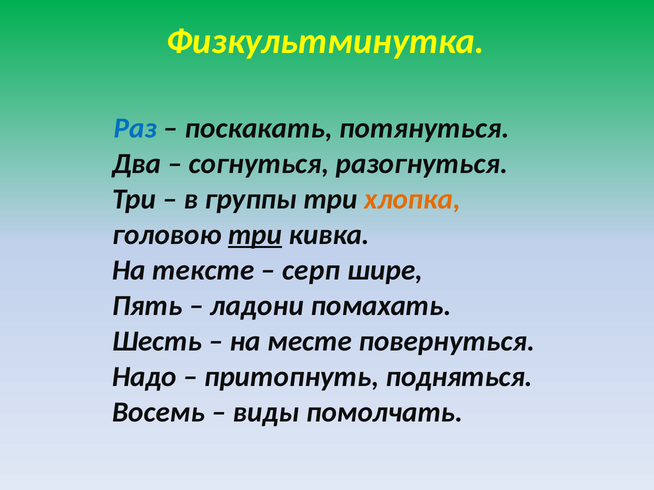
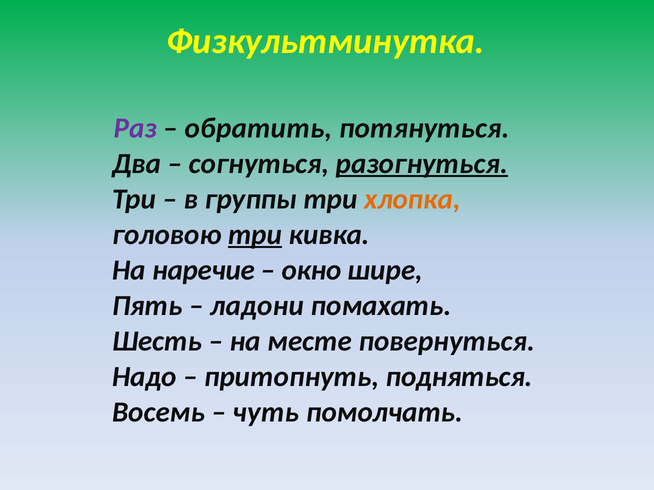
Раз colour: blue -> purple (135, 128)
поскакать: поскакать -> обратить (258, 128)
разогнуться underline: none -> present (422, 164)
тексте: тексте -> наречие (204, 270)
серп: серп -> окно (311, 270)
виды: виды -> чуть (266, 412)
